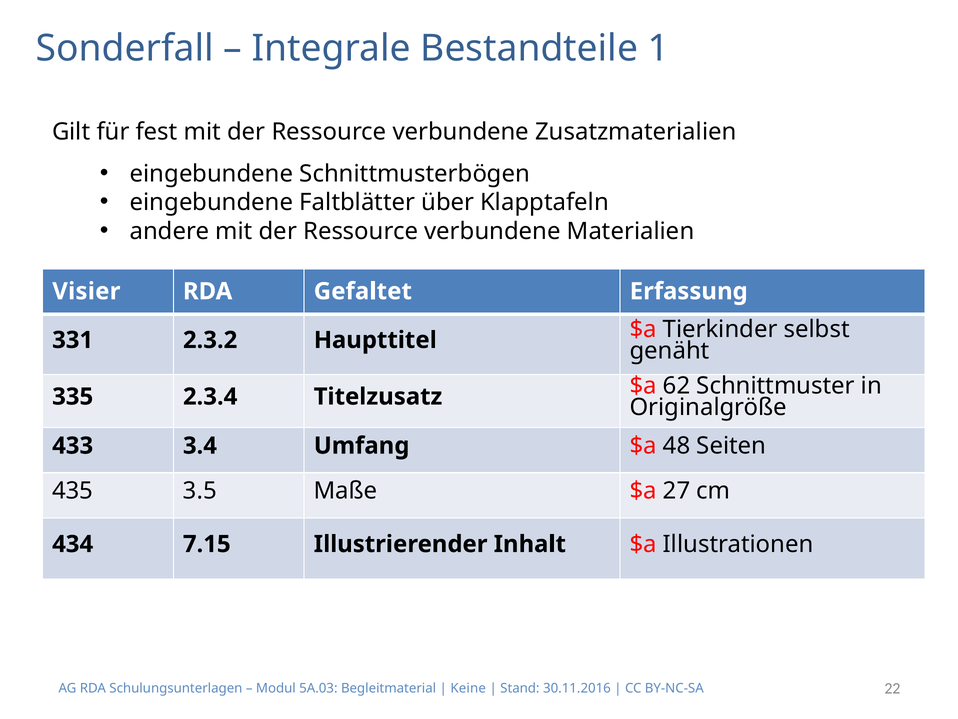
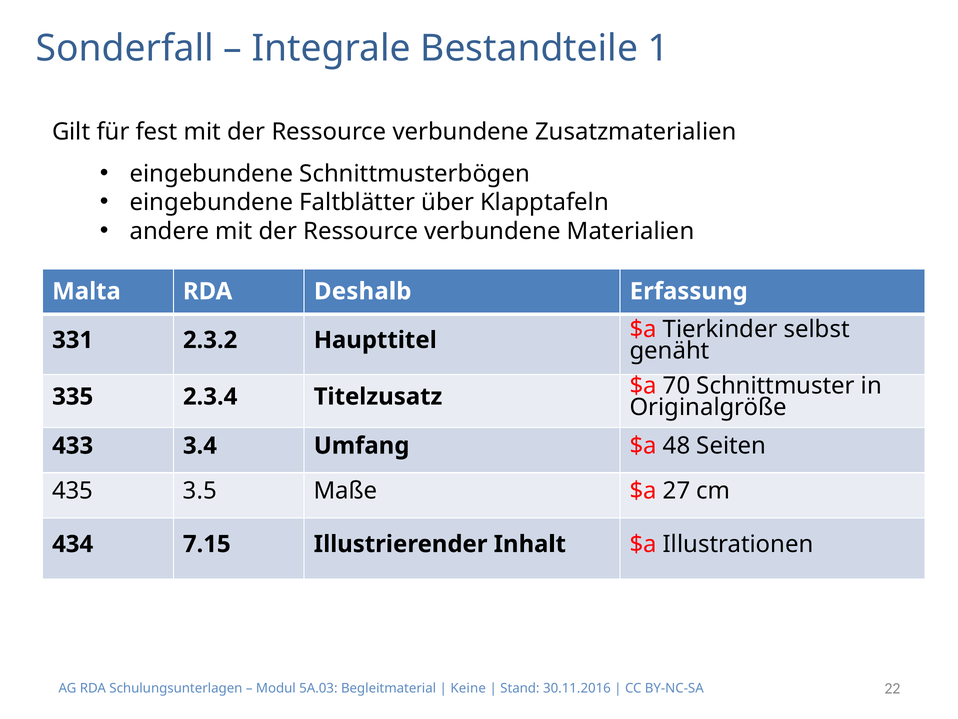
Visier: Visier -> Malta (86, 291)
Gefaltet: Gefaltet -> Deshalb (363, 291)
62: 62 -> 70 (677, 386)
